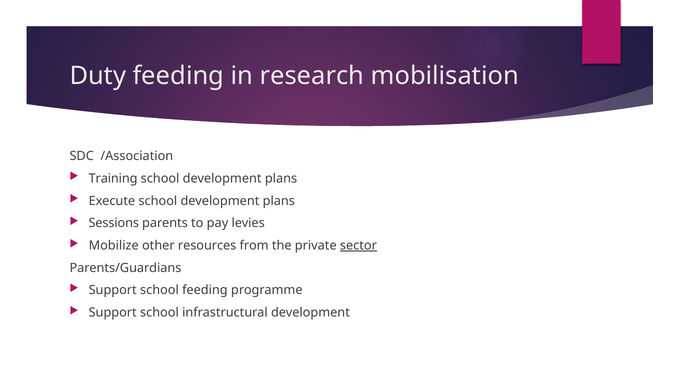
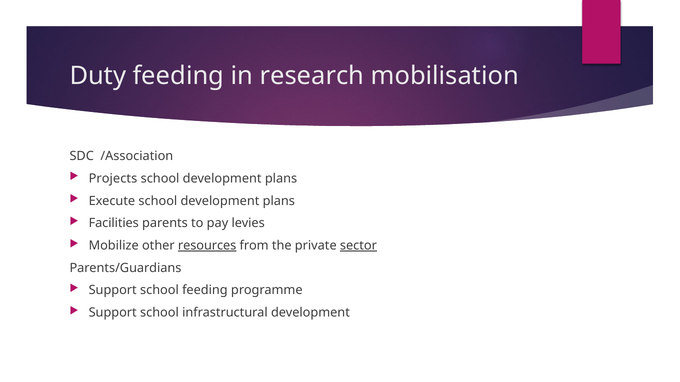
Training: Training -> Projects (113, 179)
Sessions: Sessions -> Facilities (114, 223)
resources underline: none -> present (207, 246)
